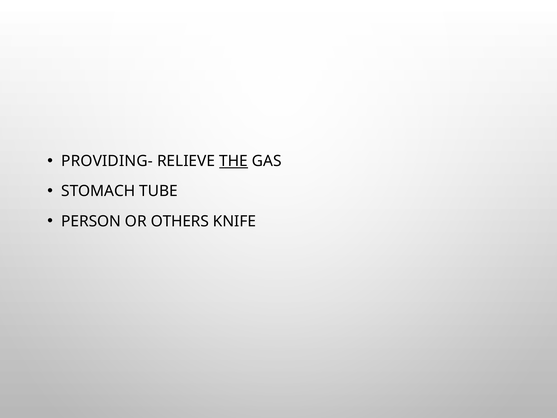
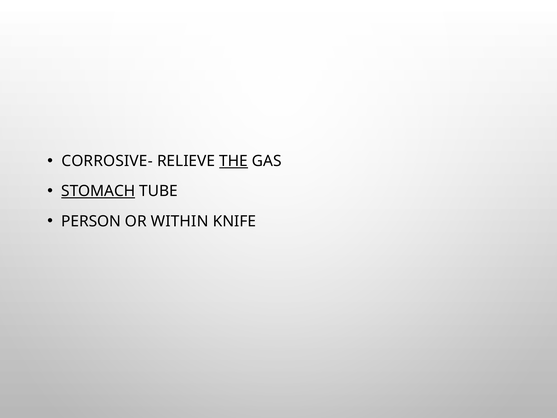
PROVIDING-: PROVIDING- -> CORROSIVE- (107, 161)
STOMACH underline: none -> present (98, 191)
OTHERS: OTHERS -> WITHIN (180, 221)
